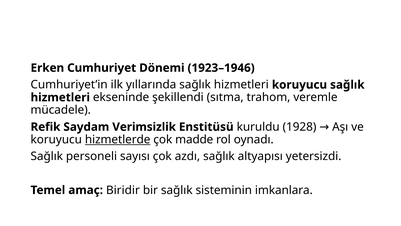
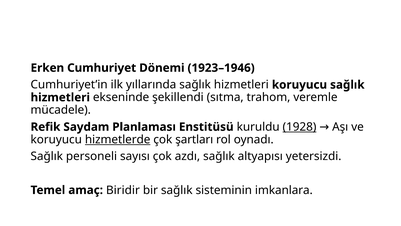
Verimsizlik: Verimsizlik -> Planlaması (144, 127)
1928 underline: none -> present (299, 127)
madde: madde -> şartları (194, 139)
